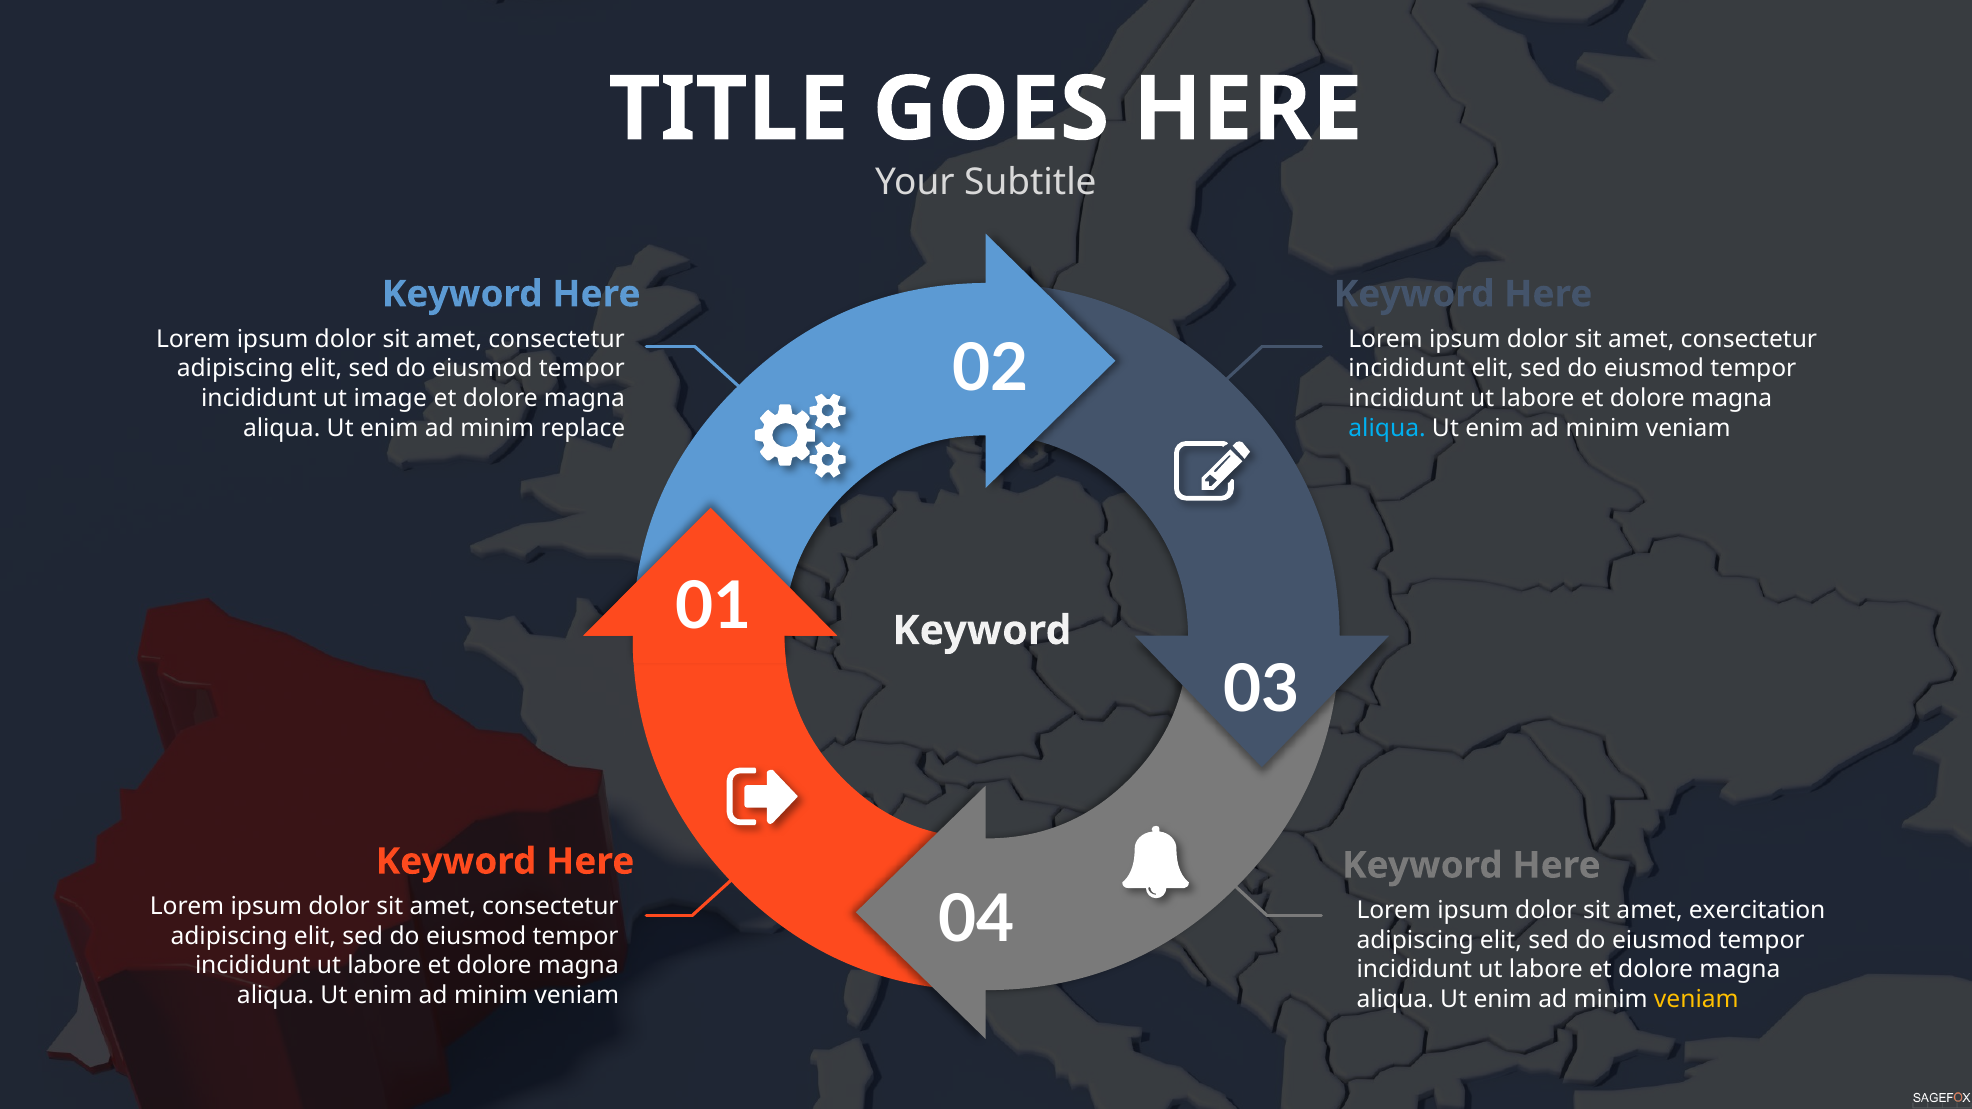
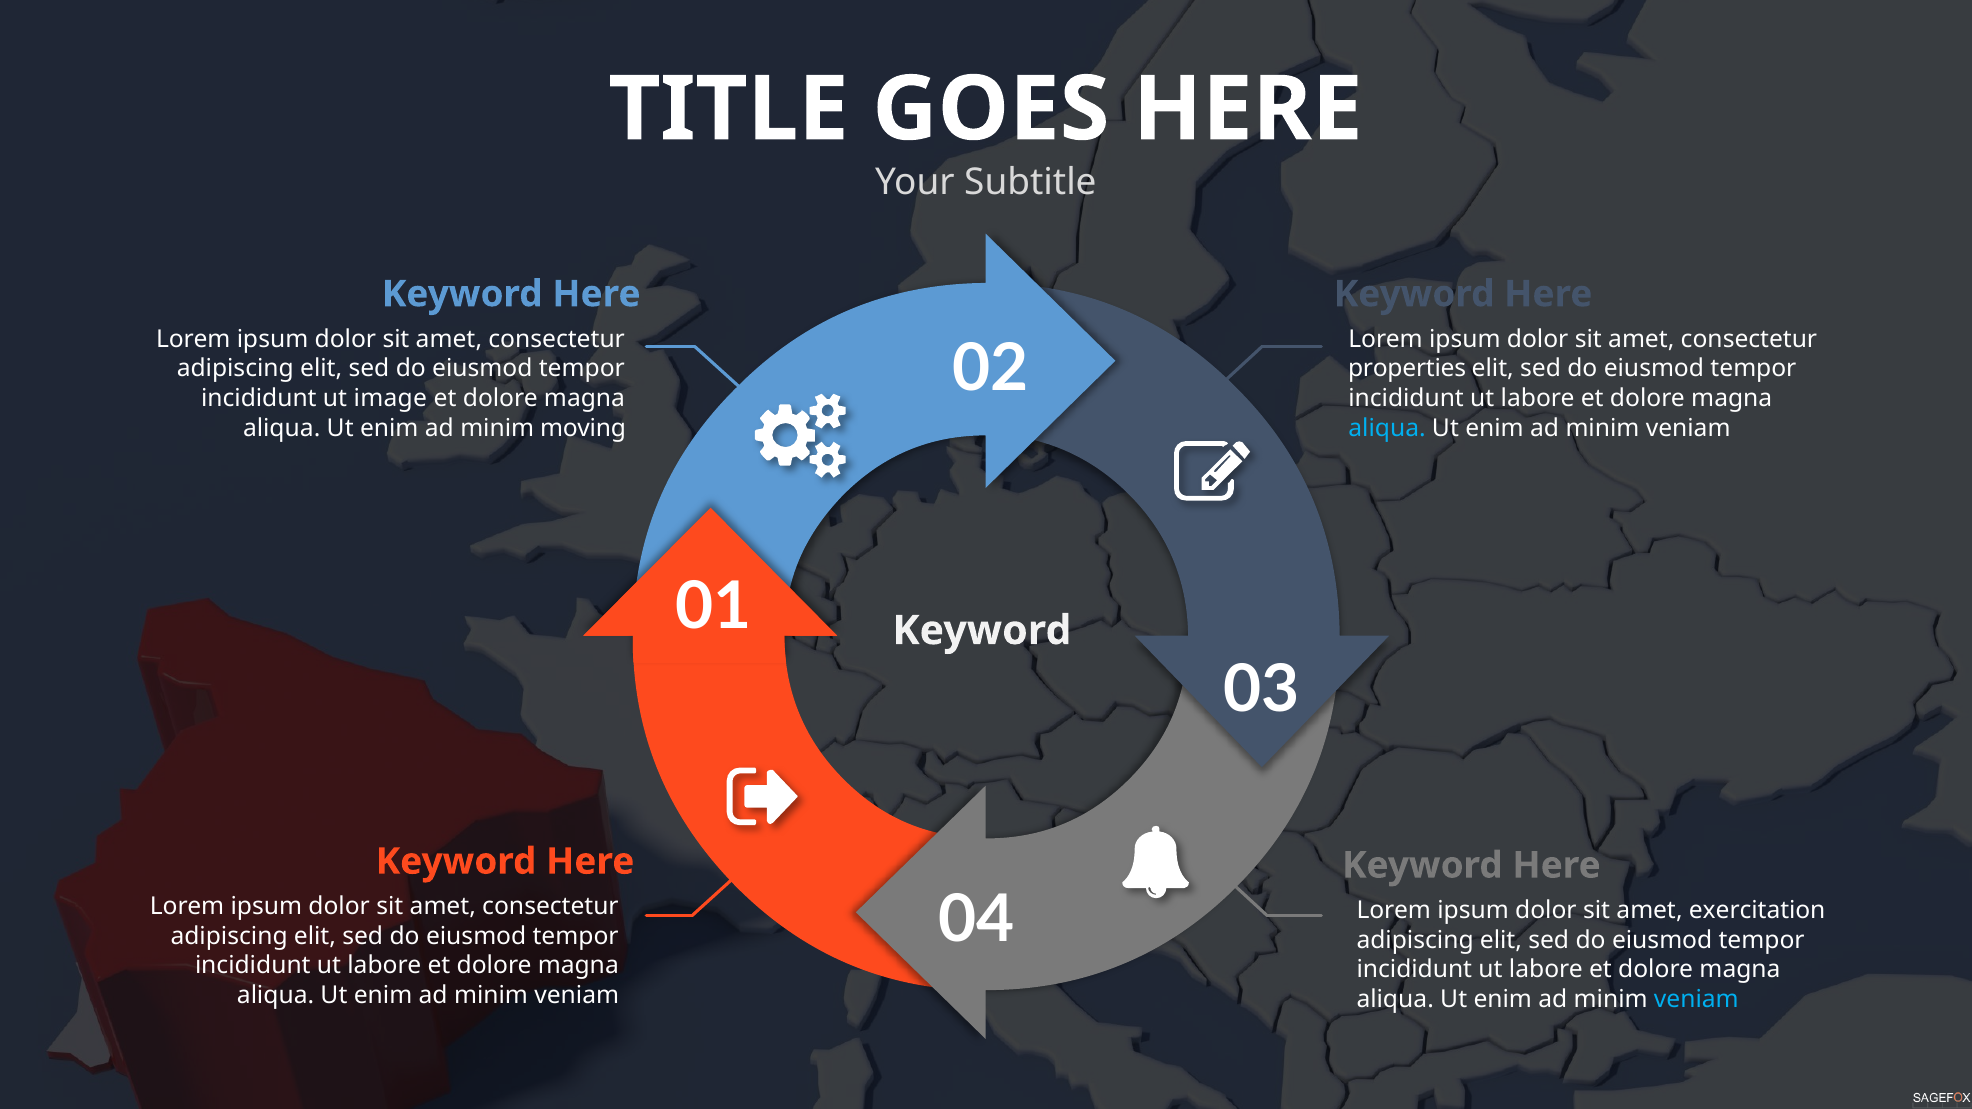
incididunt: incididunt -> properties (1407, 369)
replace: replace -> moving (583, 428)
veniam colour: yellow -> light blue (1696, 1000)
